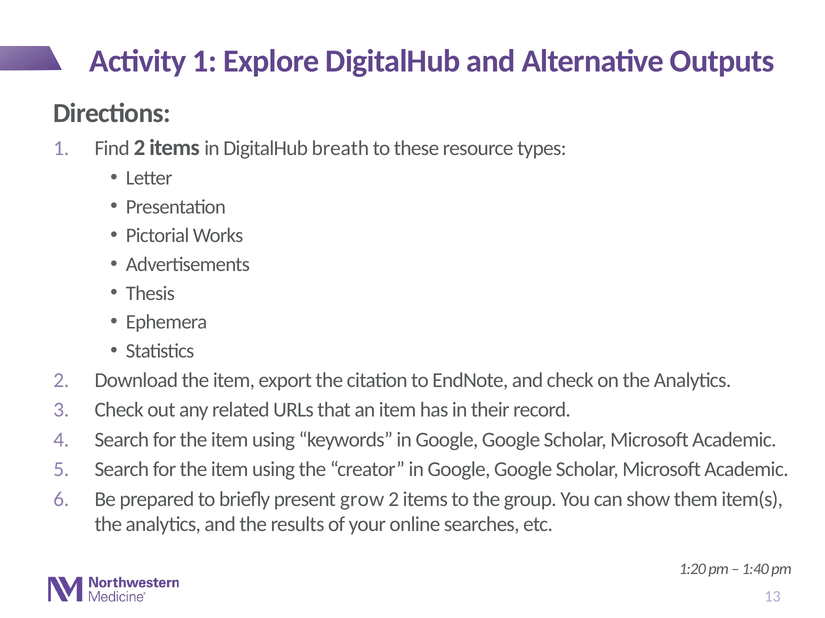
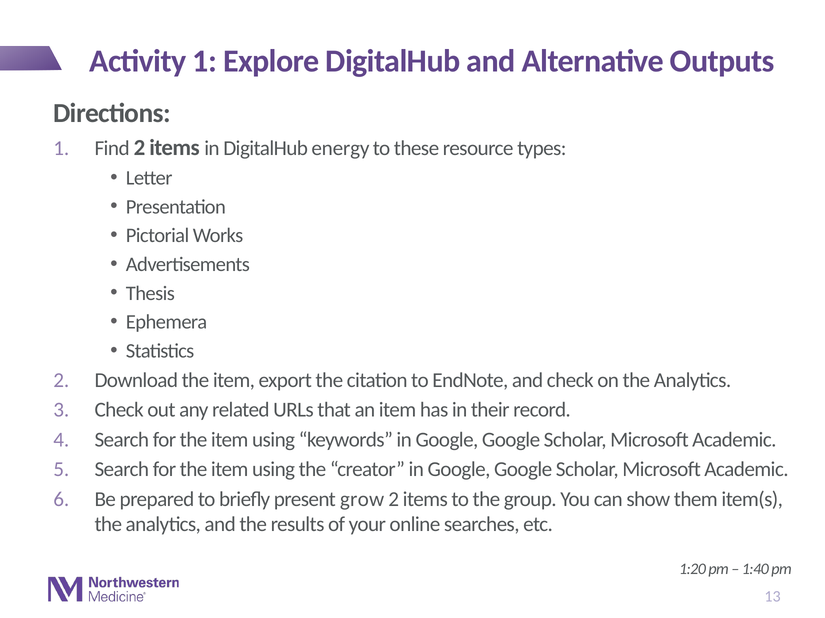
breath: breath -> energy (340, 149)
